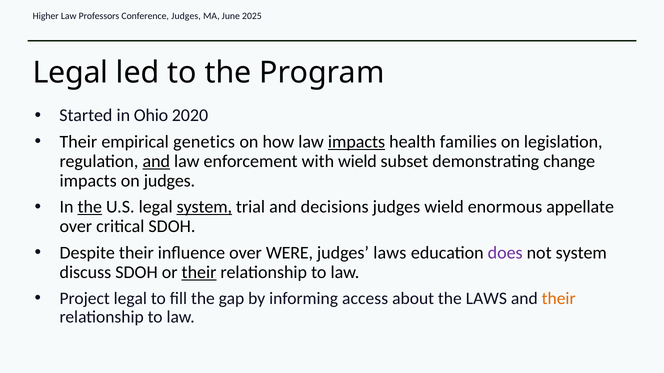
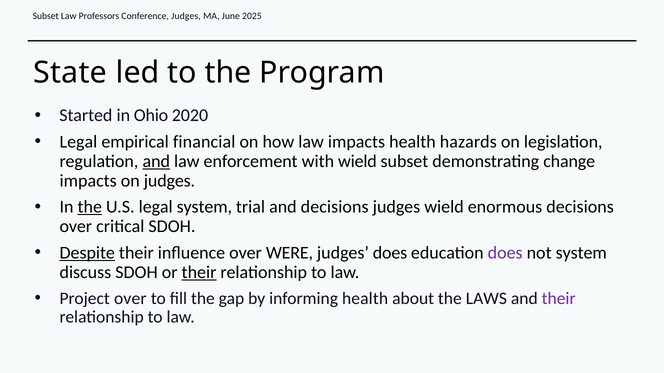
Higher: Higher -> Subset (46, 16)
Legal: Legal -> State (70, 73)
Their: Their -> Legal (78, 142)
genetics: genetics -> financial (204, 142)
impacts underline: present -> none (357, 142)
families: families -> hazards (468, 142)
system underline: present -> none (204, 207)
enormous appellate: appellate -> decisions (580, 207)
Despite underline: none -> present (87, 253)
judges laws: laws -> does (390, 253)
Project legal: legal -> over (130, 299)
informing access: access -> health (365, 299)
their colour: orange -> purple (559, 299)
